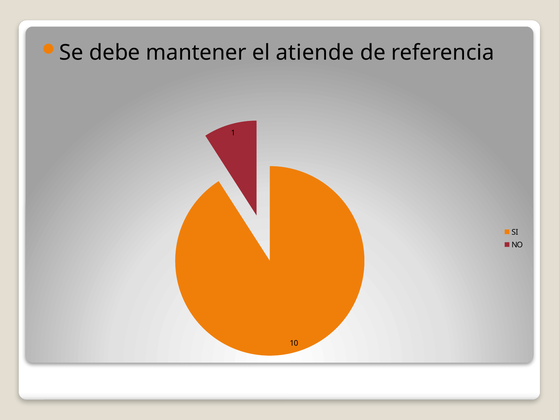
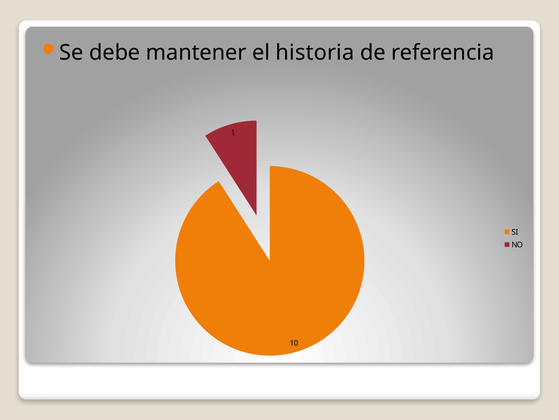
atiende: atiende -> historia (315, 53)
